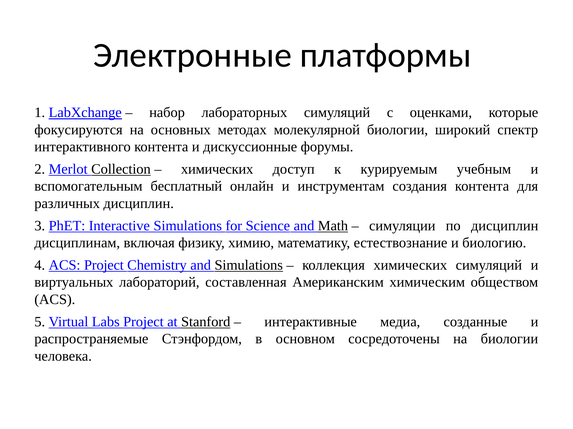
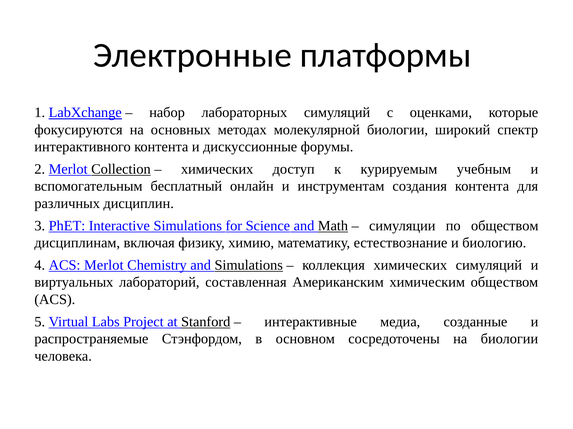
по дисциплин: дисциплин -> обществом (505, 226)
ACS Project: Project -> Merlot (104, 266)
